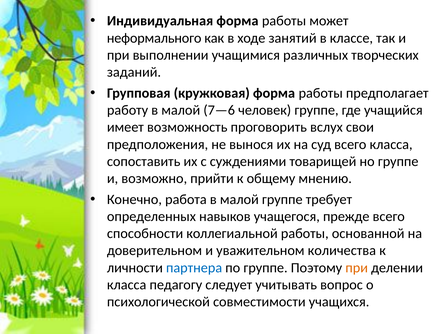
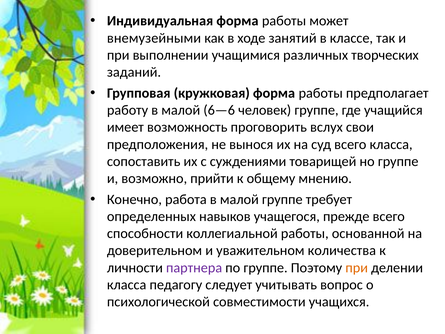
неформального: неформального -> внемузейными (154, 38)
7—6: 7—6 -> 6—6 (219, 110)
партнера colour: blue -> purple (194, 267)
